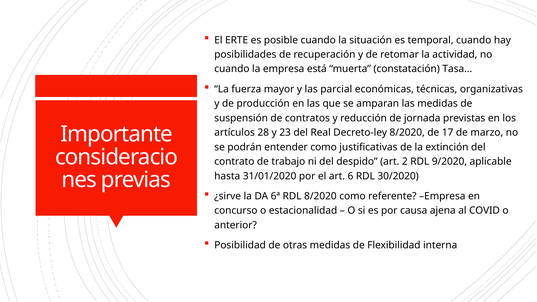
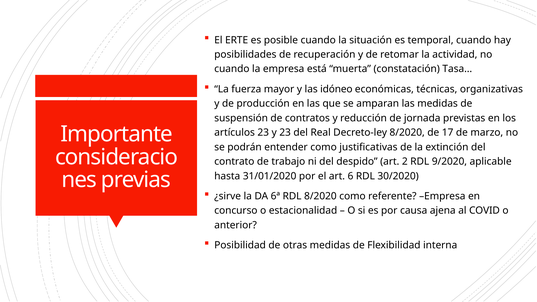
parcial: parcial -> idóneo (336, 89)
artículos 28: 28 -> 23 (263, 133)
